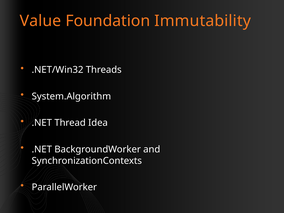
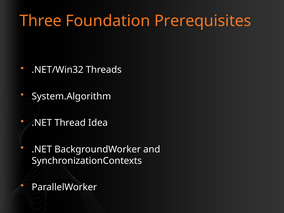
Value: Value -> Three (41, 21)
Immutability: Immutability -> Prerequisites (203, 21)
